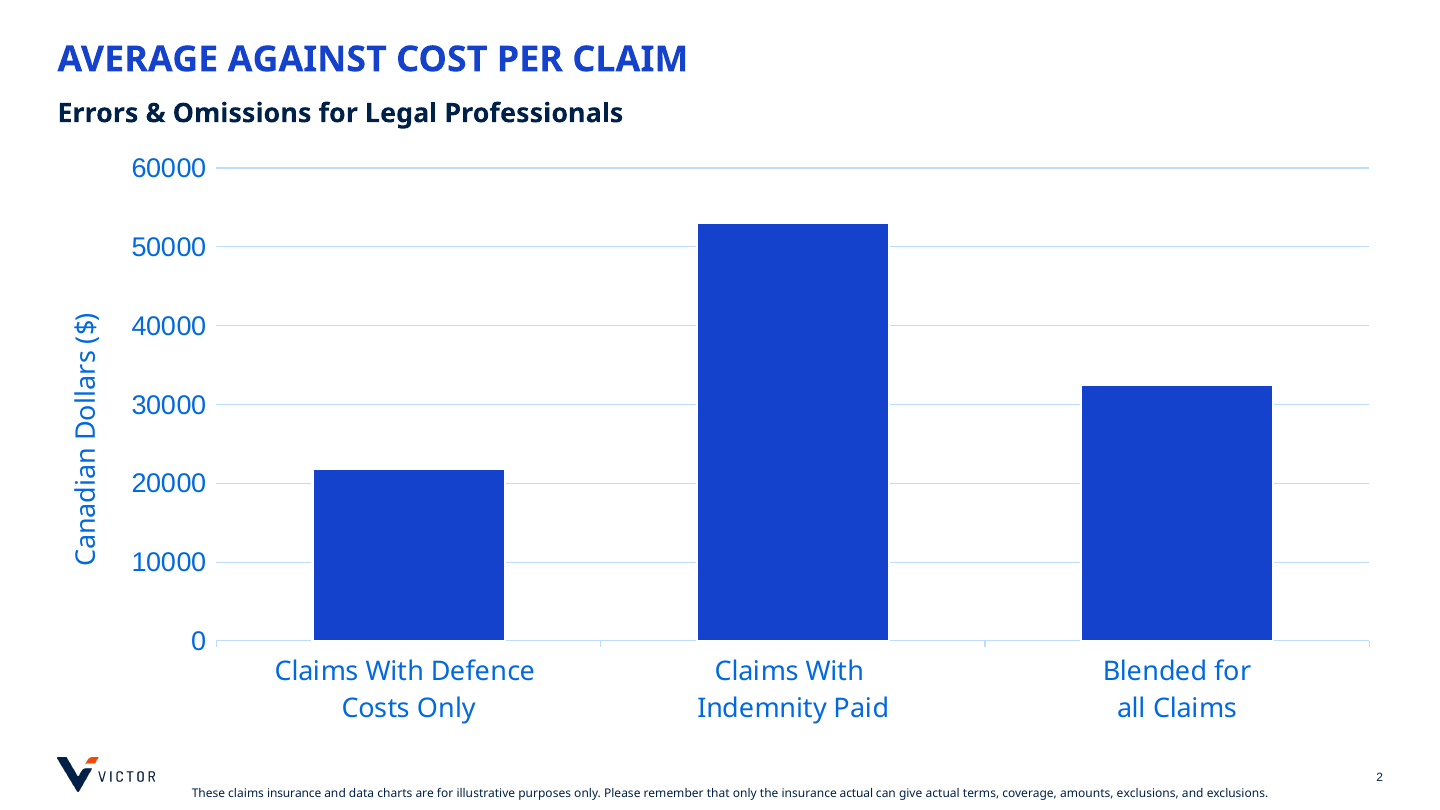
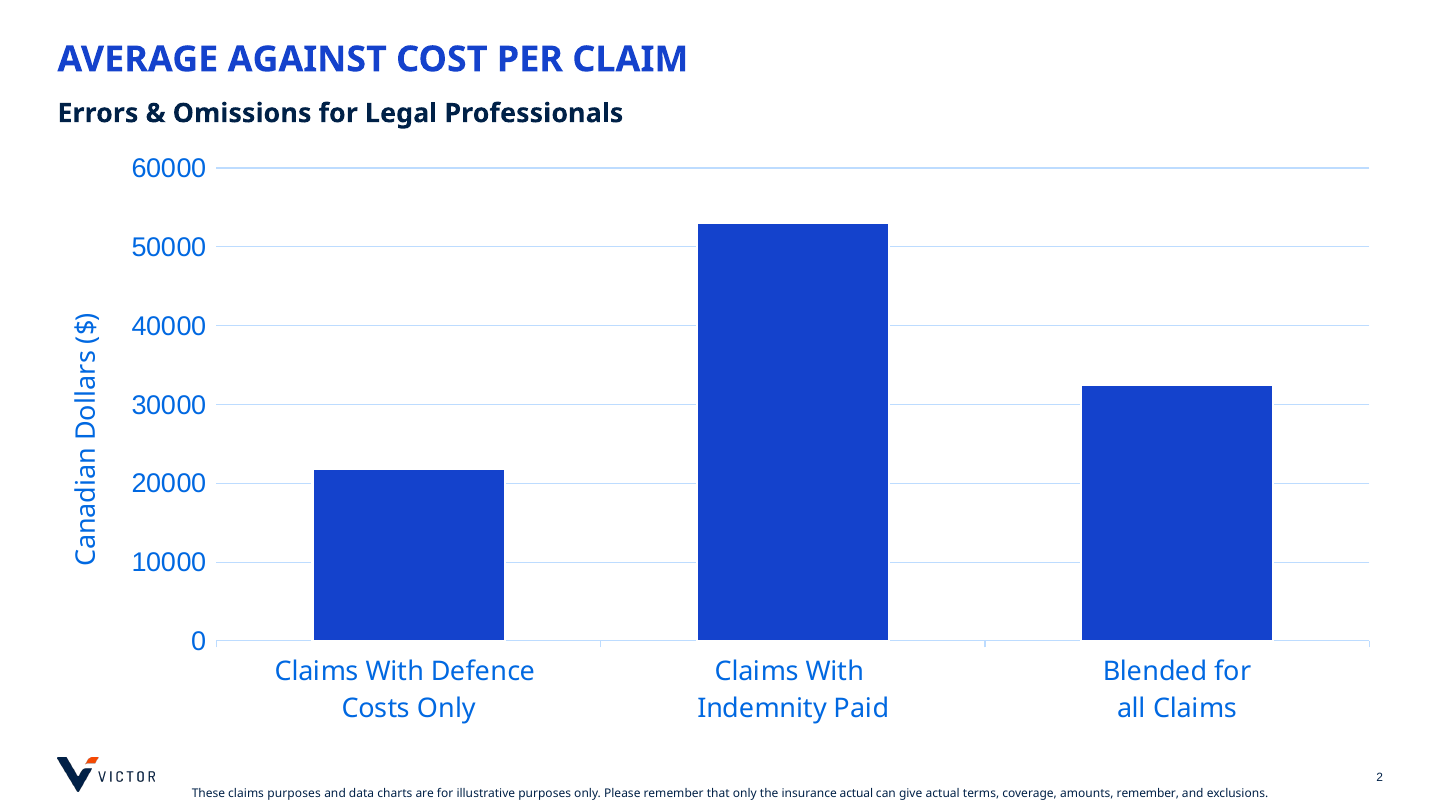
claims insurance: insurance -> purposes (294, 794)
amounts exclusions: exclusions -> remember (1148, 794)
